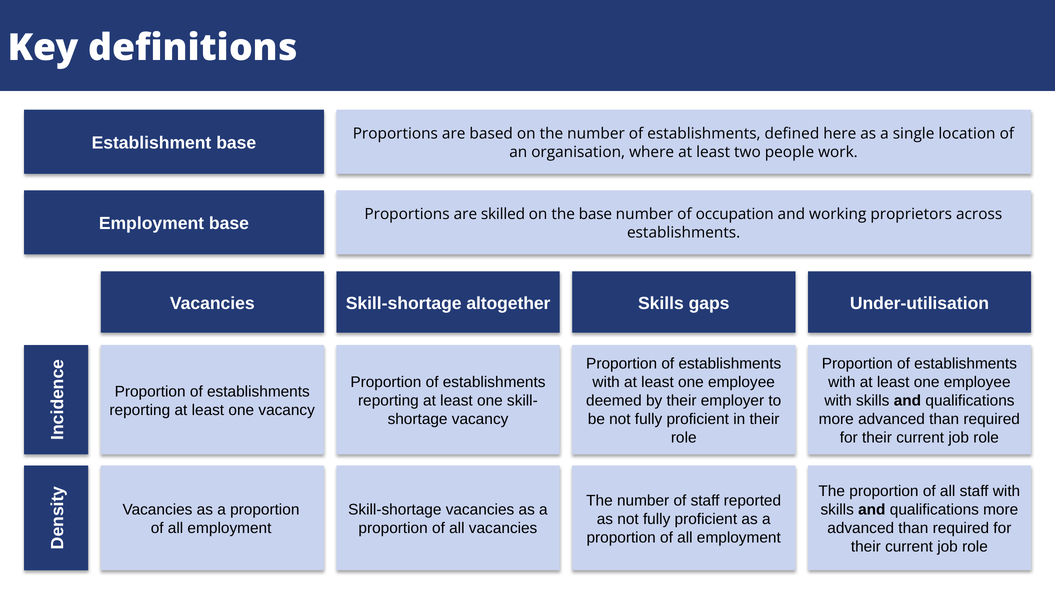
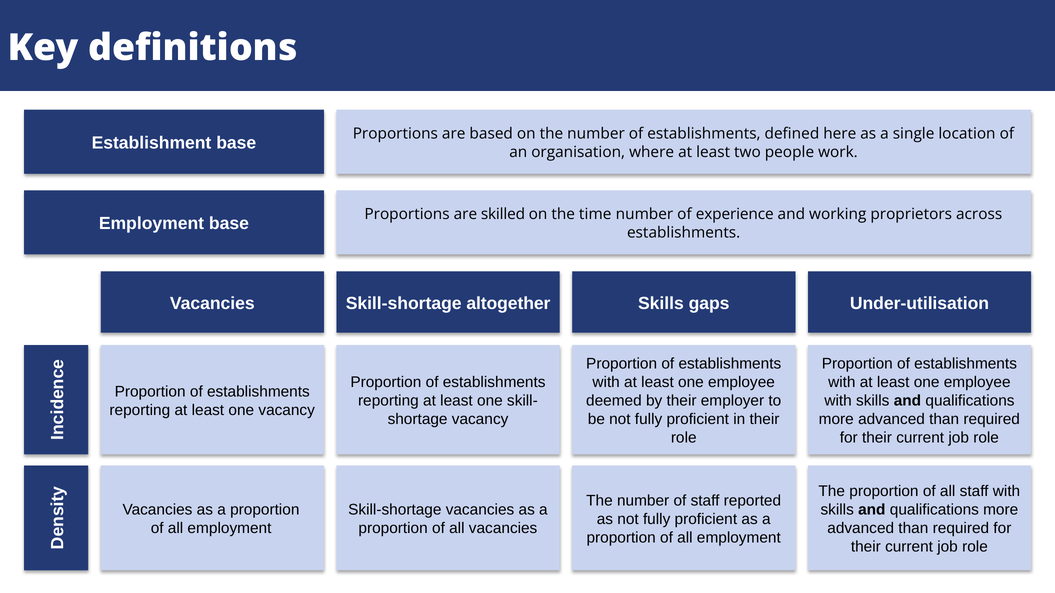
the base: base -> time (595, 214)
occupation: occupation -> experience (735, 214)
